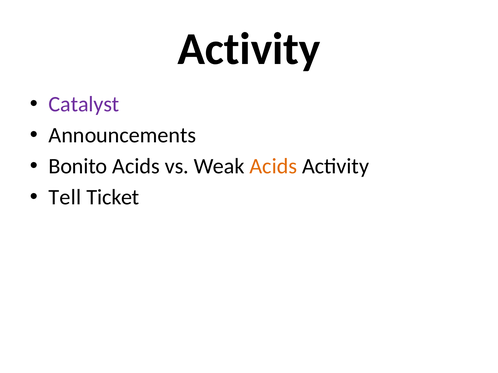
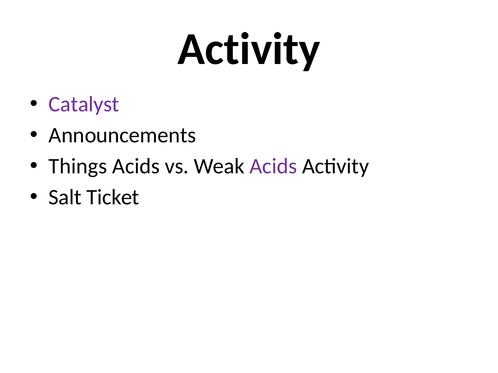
Bonito: Bonito -> Things (78, 166)
Acids colour: orange -> purple (273, 166)
Tell: Tell -> Salt (65, 197)
